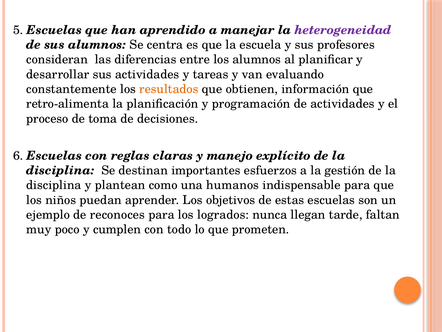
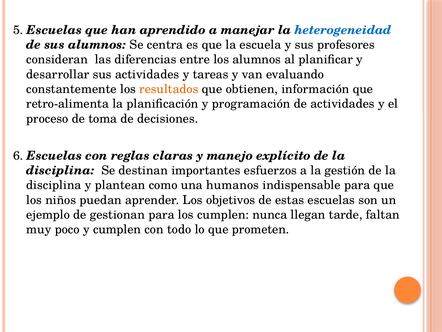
heterogeneidad colour: purple -> blue (343, 30)
reconoces: reconoces -> gestionan (117, 214)
los logrados: logrados -> cumplen (223, 214)
